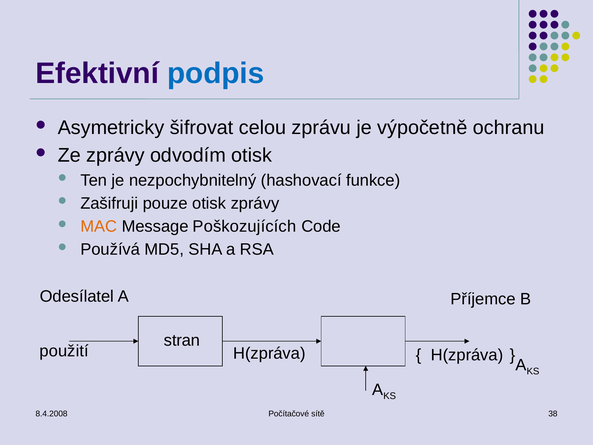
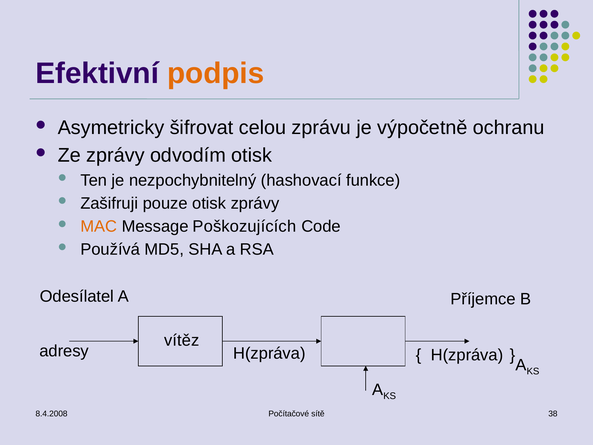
podpis colour: blue -> orange (216, 73)
stran: stran -> vítěz (182, 340)
použití: použití -> adresy (64, 351)
